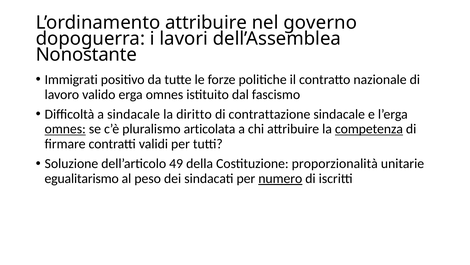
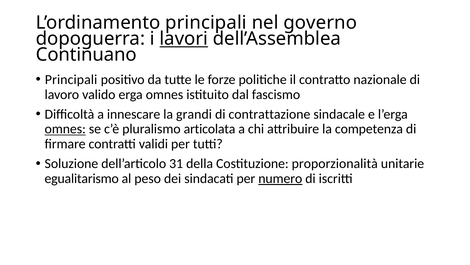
L’ordinamento attribuire: attribuire -> principali (206, 23)
lavori underline: none -> present (184, 39)
Nonostante: Nonostante -> Continuano (86, 55)
Immigrati: Immigrati -> Principali (71, 79)
a sindacale: sindacale -> innescare (134, 114)
diritto: diritto -> grandi (194, 114)
competenza underline: present -> none (369, 129)
49: 49 -> 31 (176, 163)
